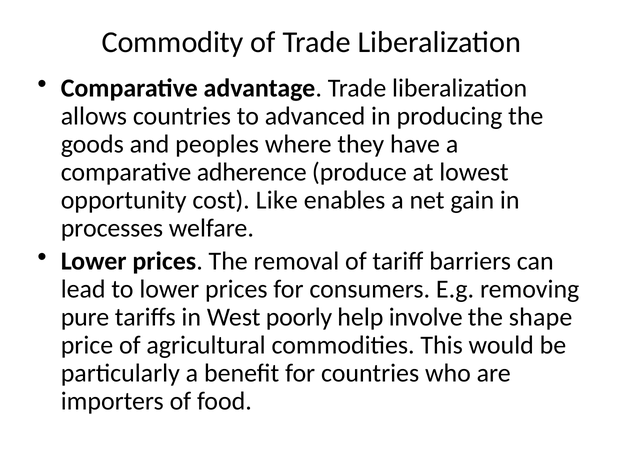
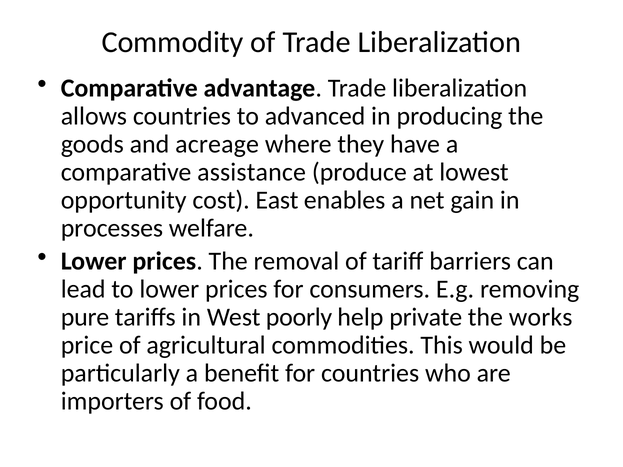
peoples: peoples -> acreage (217, 144)
adherence: adherence -> assistance (252, 172)
Like: Like -> East (277, 200)
involve: involve -> private (426, 317)
shape: shape -> works (541, 317)
